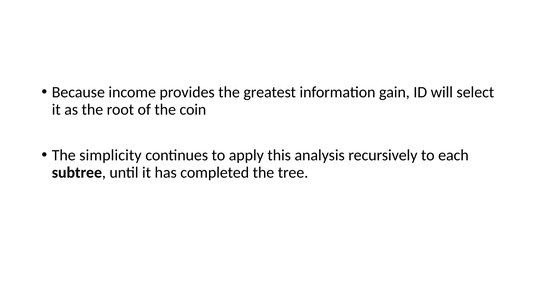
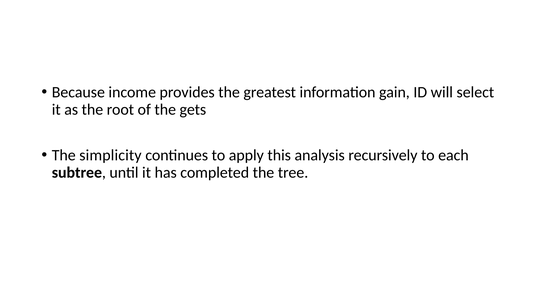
coin: coin -> gets (193, 109)
